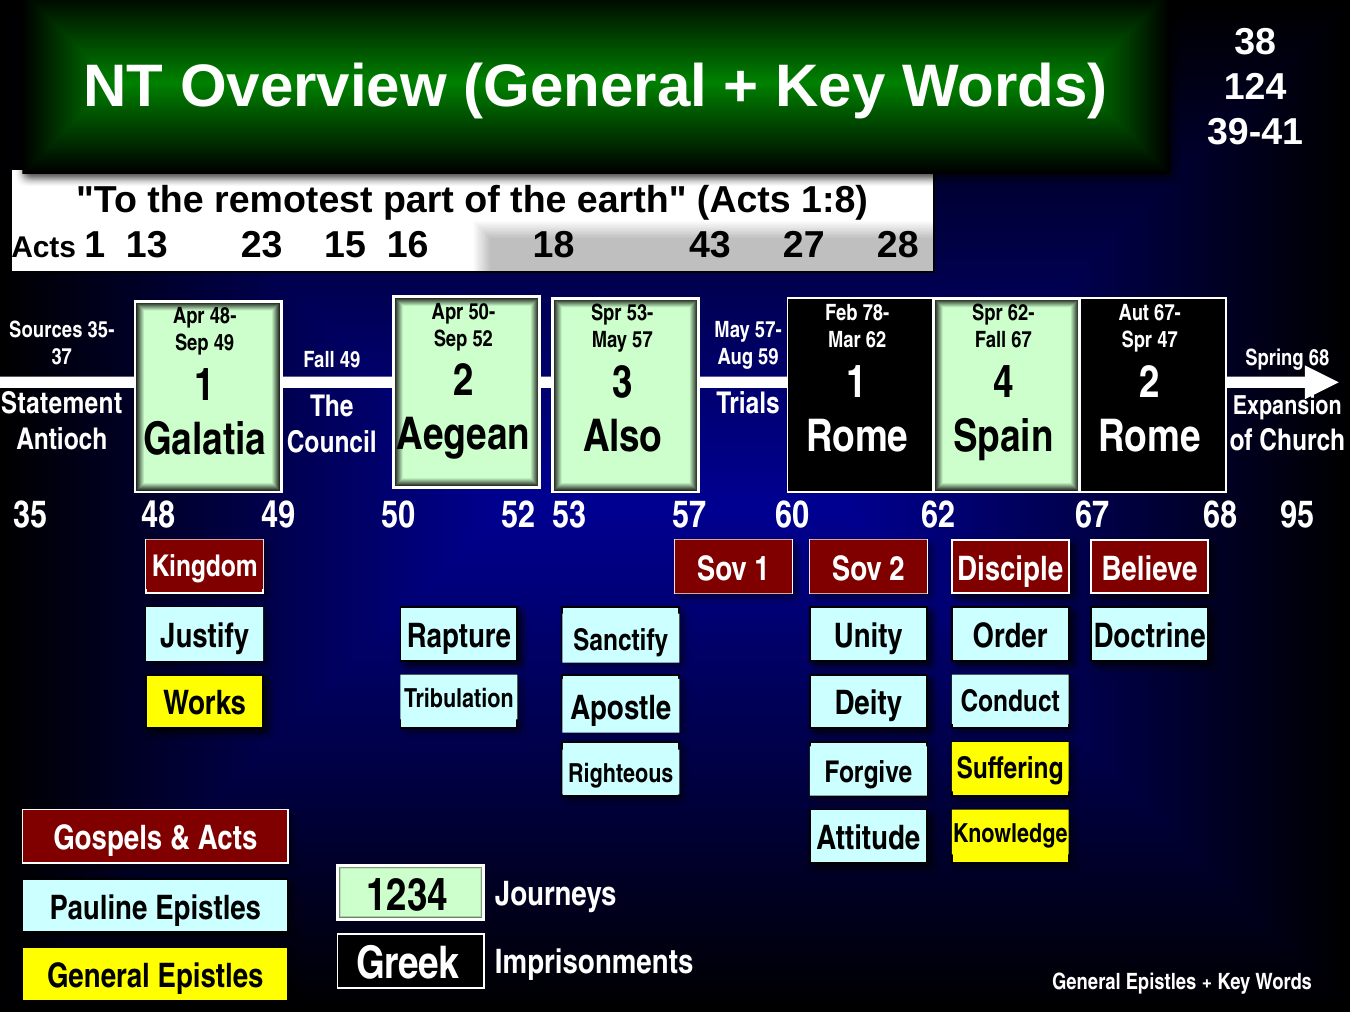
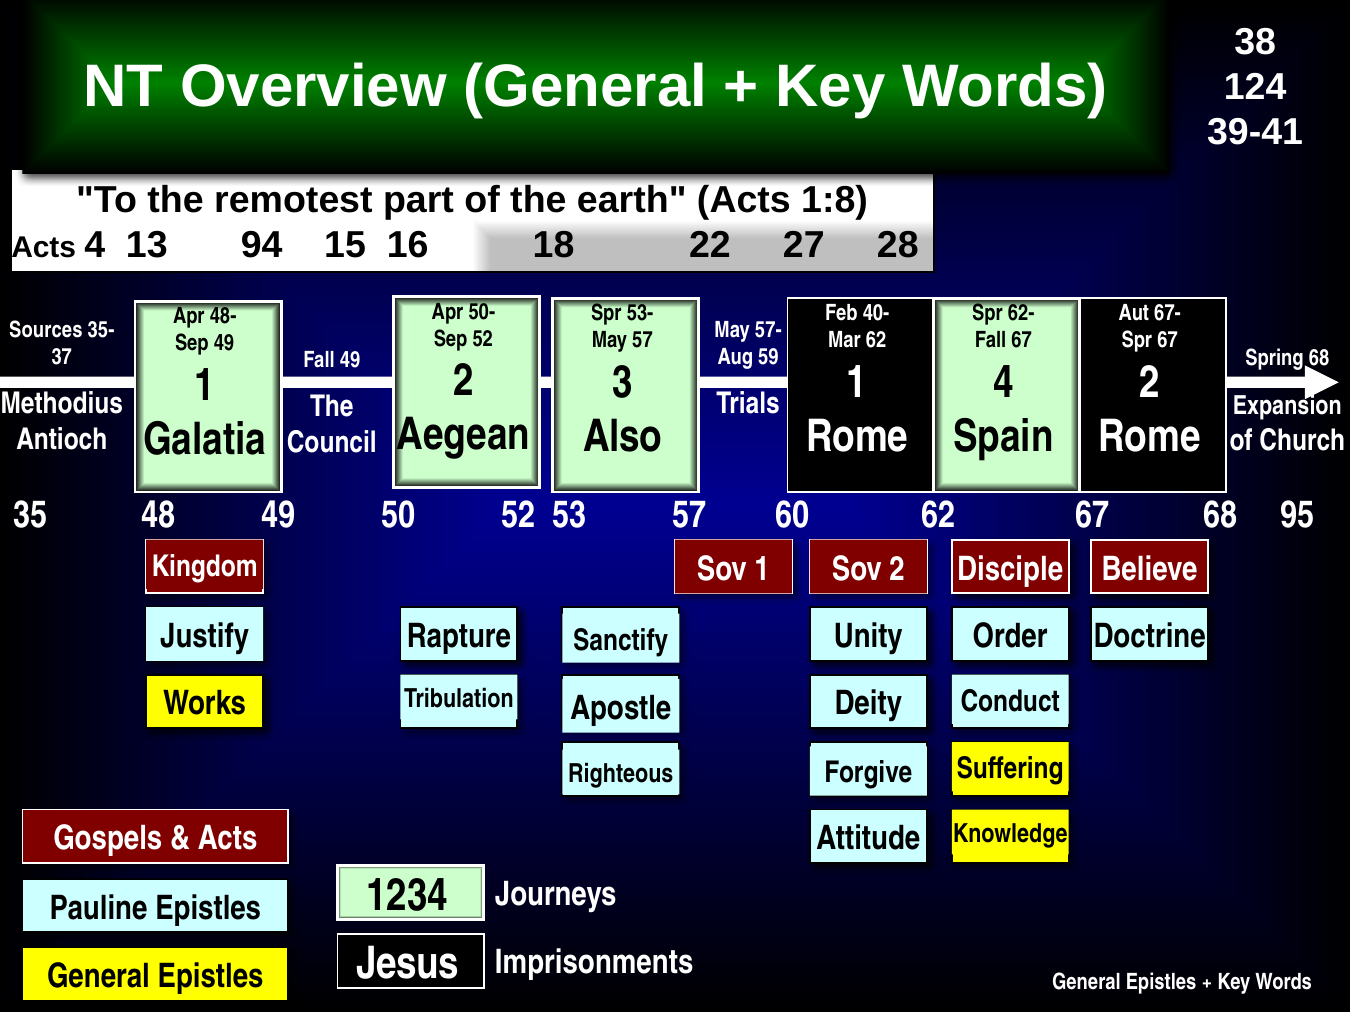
Acts 1: 1 -> 4 (95, 245)
23: 23 -> 94 (262, 245)
43: 43 -> 22 (710, 245)
78-: 78- -> 40- (876, 313)
Spr 47: 47 -> 67 (1168, 340)
Statement: Statement -> Methodius (62, 404)
Greek: Greek -> Jesus (407, 964)
